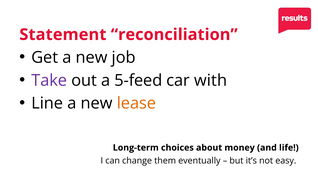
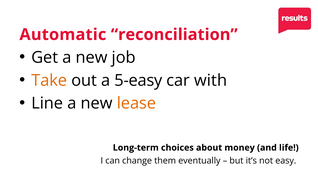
Statement: Statement -> Automatic (63, 35)
Take colour: purple -> orange (49, 80)
5-feed: 5-feed -> 5-easy (138, 80)
